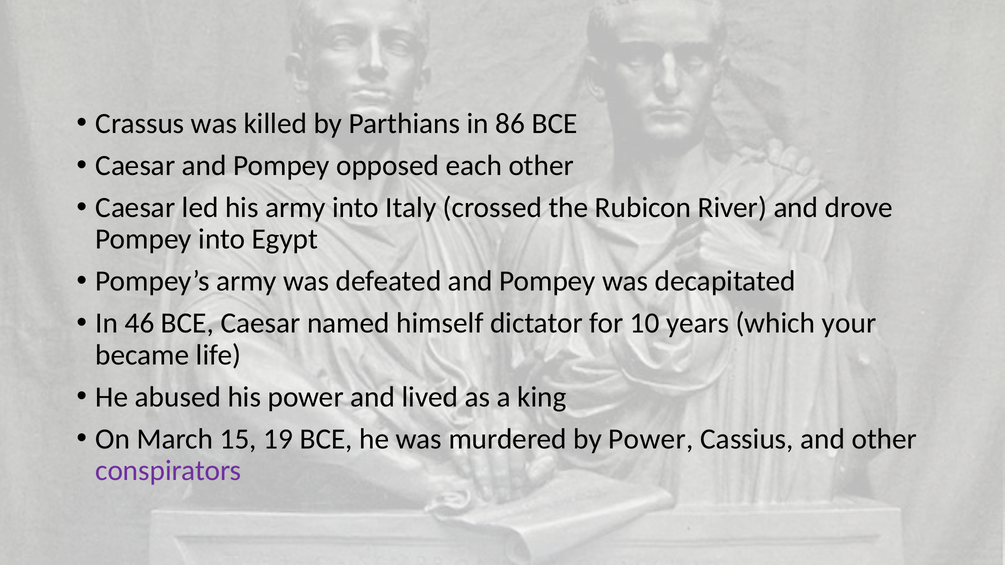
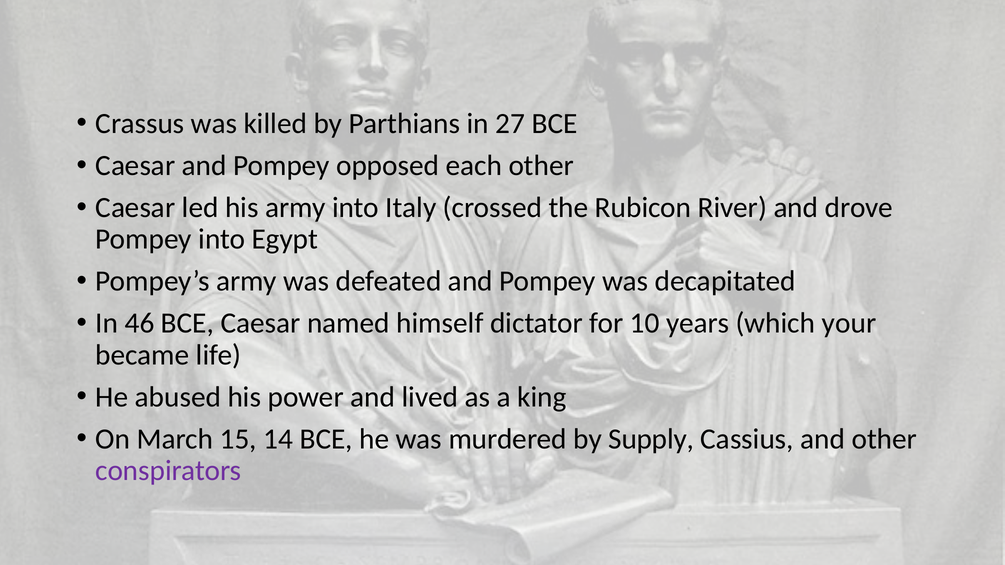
86: 86 -> 27 (510, 124)
19: 19 -> 14 (278, 439)
by Power: Power -> Supply (651, 439)
